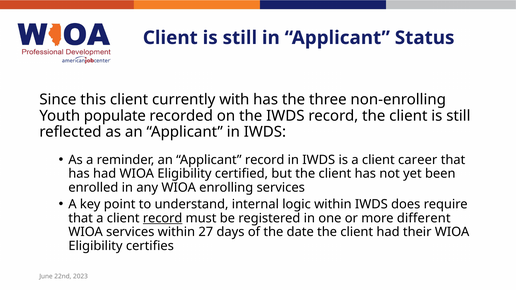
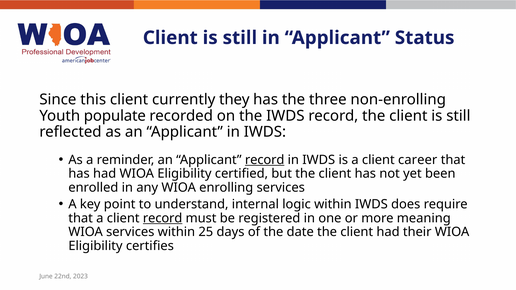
with: with -> they (234, 100)
record underline: none -> present (265, 160)
different: different -> meaning (424, 218)
27: 27 -> 25 (206, 232)
